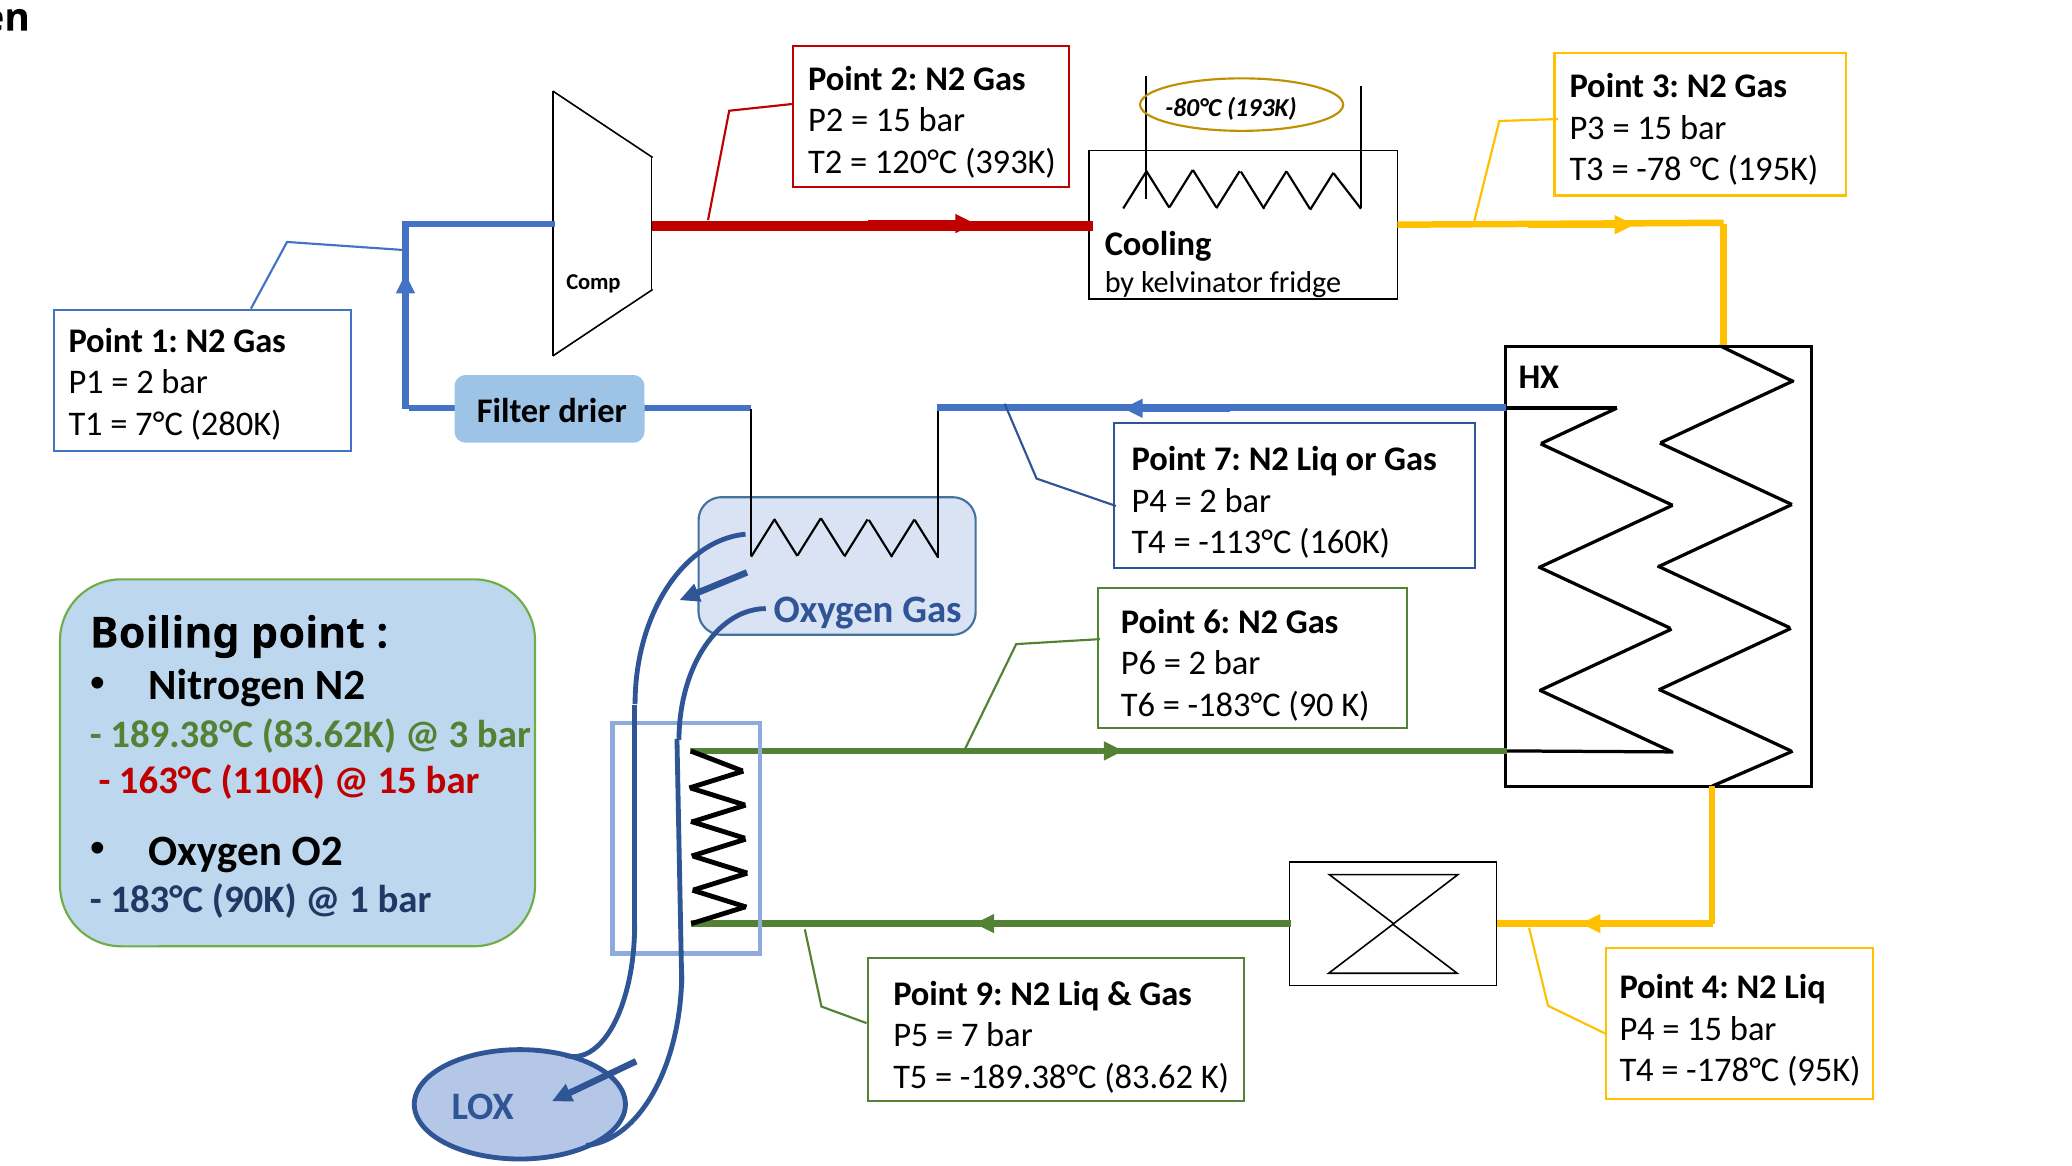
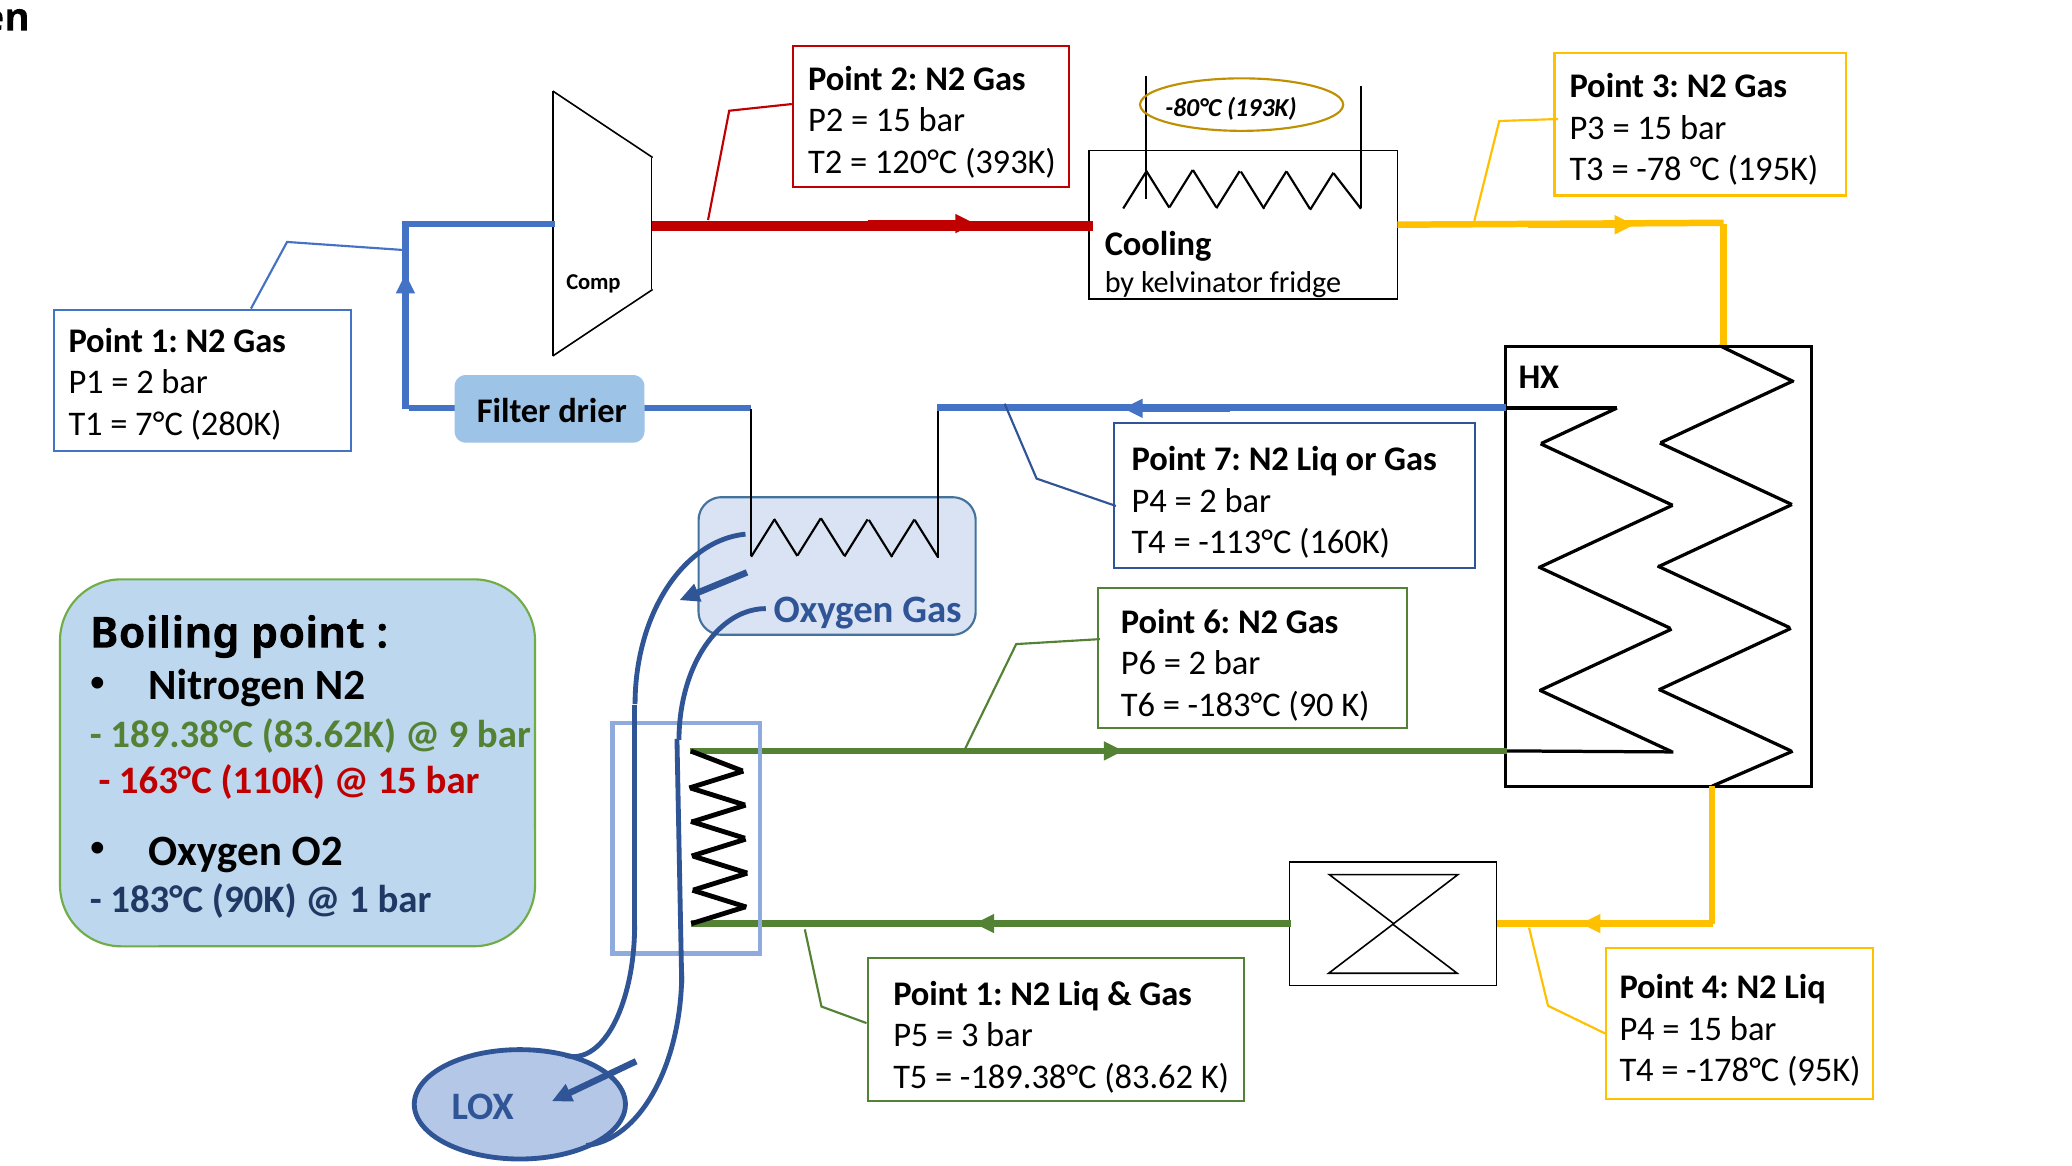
3: 3 -> 9 (458, 734)
9: 9 -> 1 (989, 993)
7: 7 -> 3 (970, 1035)
